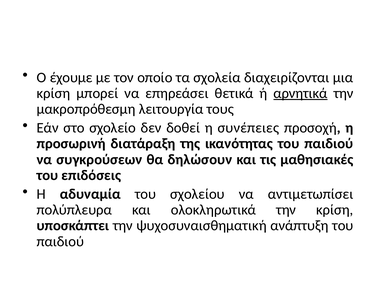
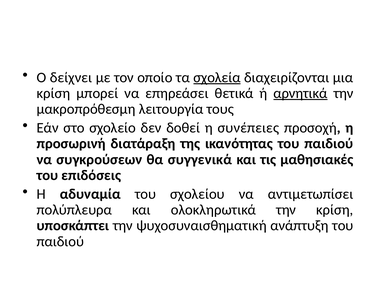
έχουμε: έχουμε -> δείχνει (71, 77)
σχολεία underline: none -> present (217, 77)
δηλώσουν: δηλώσουν -> συγγενικά (200, 159)
